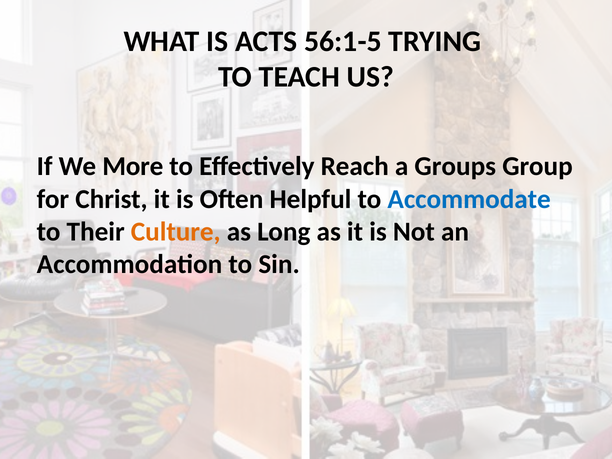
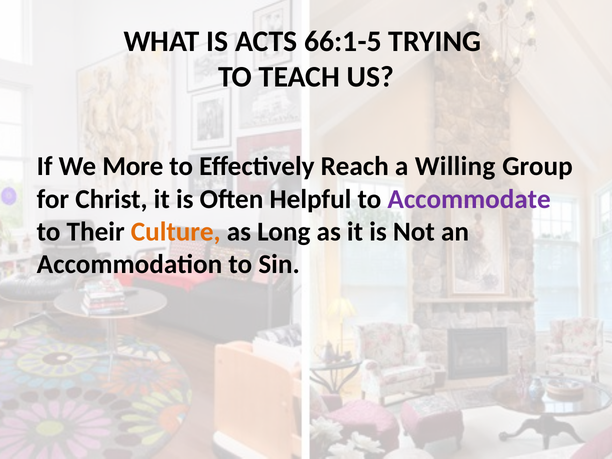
56:1-5: 56:1-5 -> 66:1-5 (343, 41)
Groups: Groups -> Willing (455, 166)
Accommodate colour: blue -> purple (469, 199)
